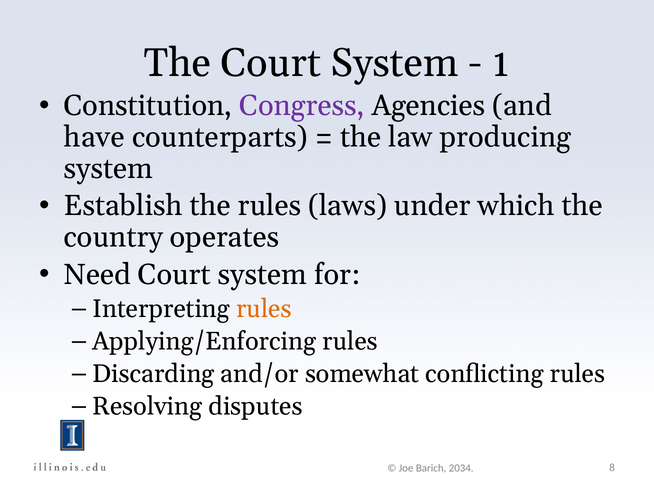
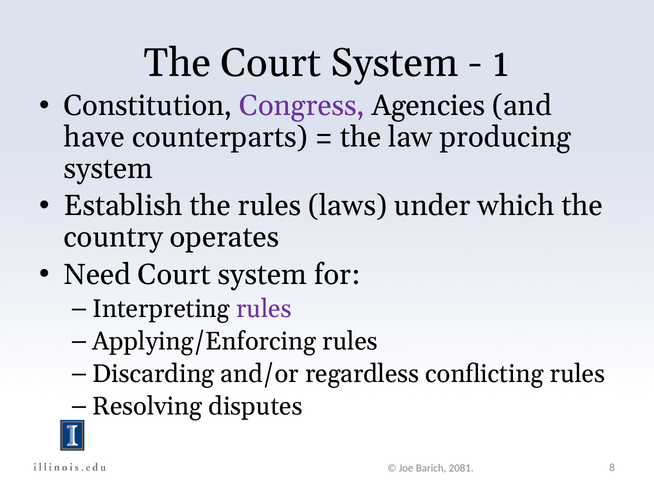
rules colour: orange -> purple (264, 309)
somewhat: somewhat -> regardless (362, 374)
2034: 2034 -> 2081 (461, 468)
